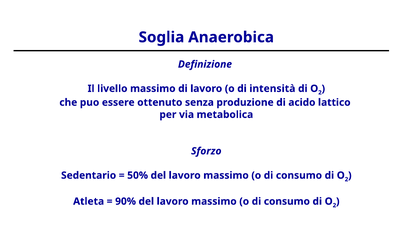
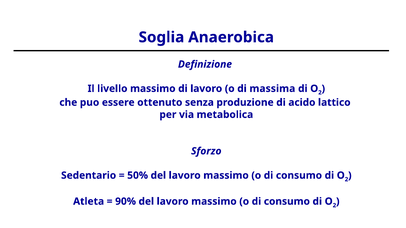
intensità: intensità -> massima (272, 89)
